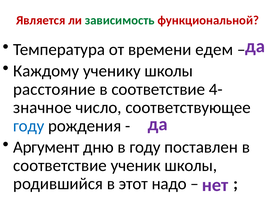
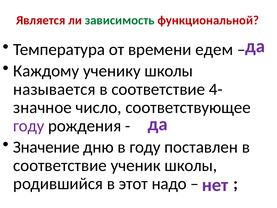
расстояние: расстояние -> называется (54, 89)
году colour: blue -> purple (29, 126)
Аргумент: Аргумент -> Значение (46, 147)
